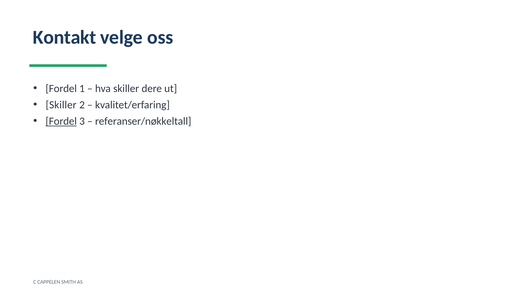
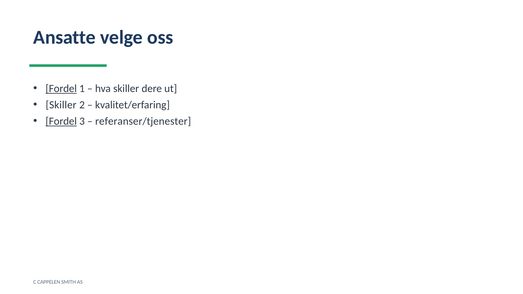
Kontakt: Kontakt -> Ansatte (65, 37)
Fordel underline: none -> present (61, 89)
referanser/nøkkeltall: referanser/nøkkeltall -> referanser/tjenester (143, 121)
